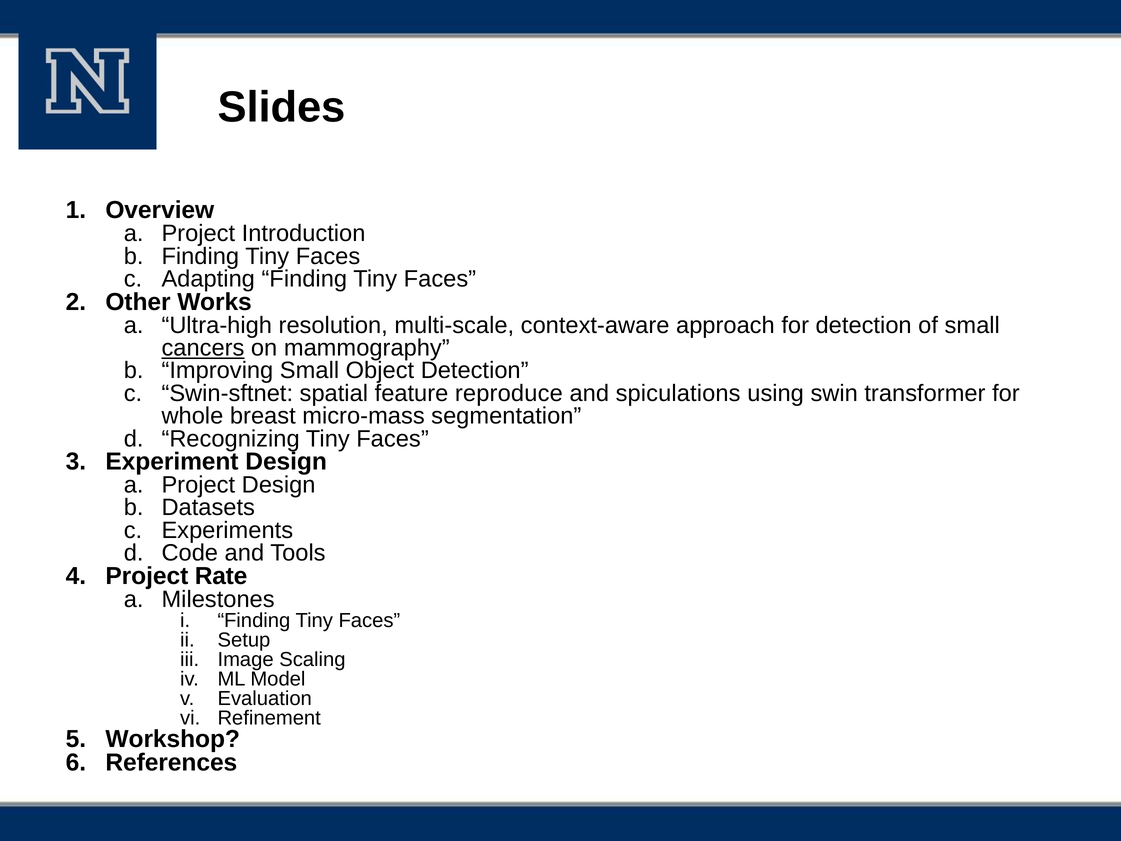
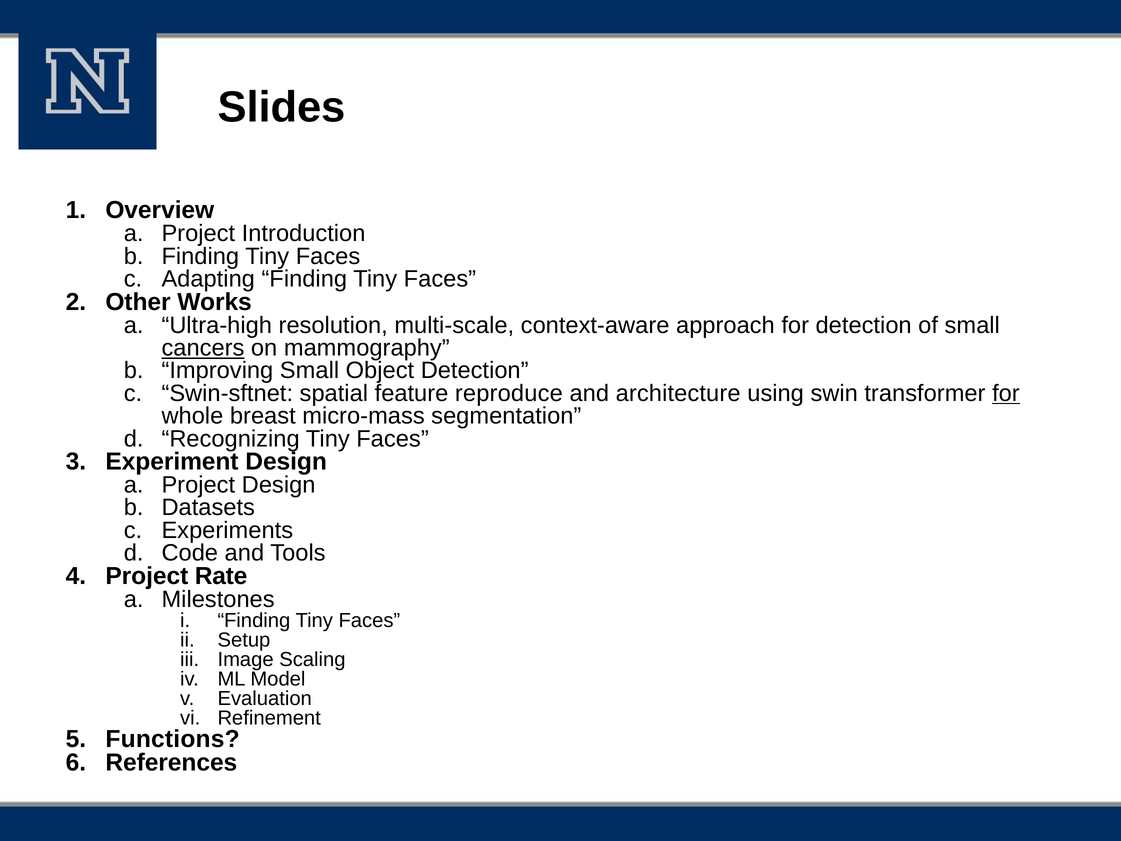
spiculations: spiculations -> architecture (678, 393)
for underline: none -> present (1006, 393)
Workshop: Workshop -> Functions (173, 739)
